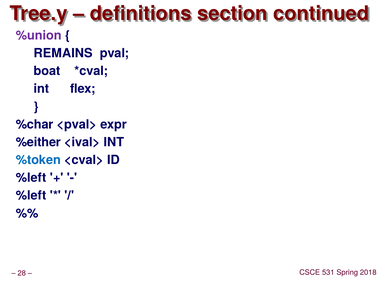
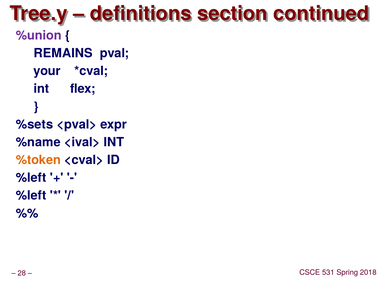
boat: boat -> your (47, 71)
%char: %char -> %sets (34, 124)
%either: %either -> %name (38, 142)
%token colour: blue -> orange (38, 160)
